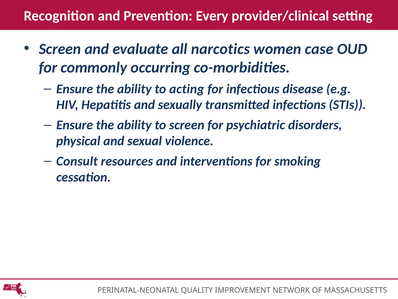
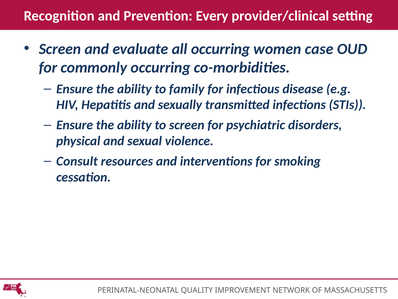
all narcotics: narcotics -> occurring (221, 49)
acting: acting -> family (187, 89)
